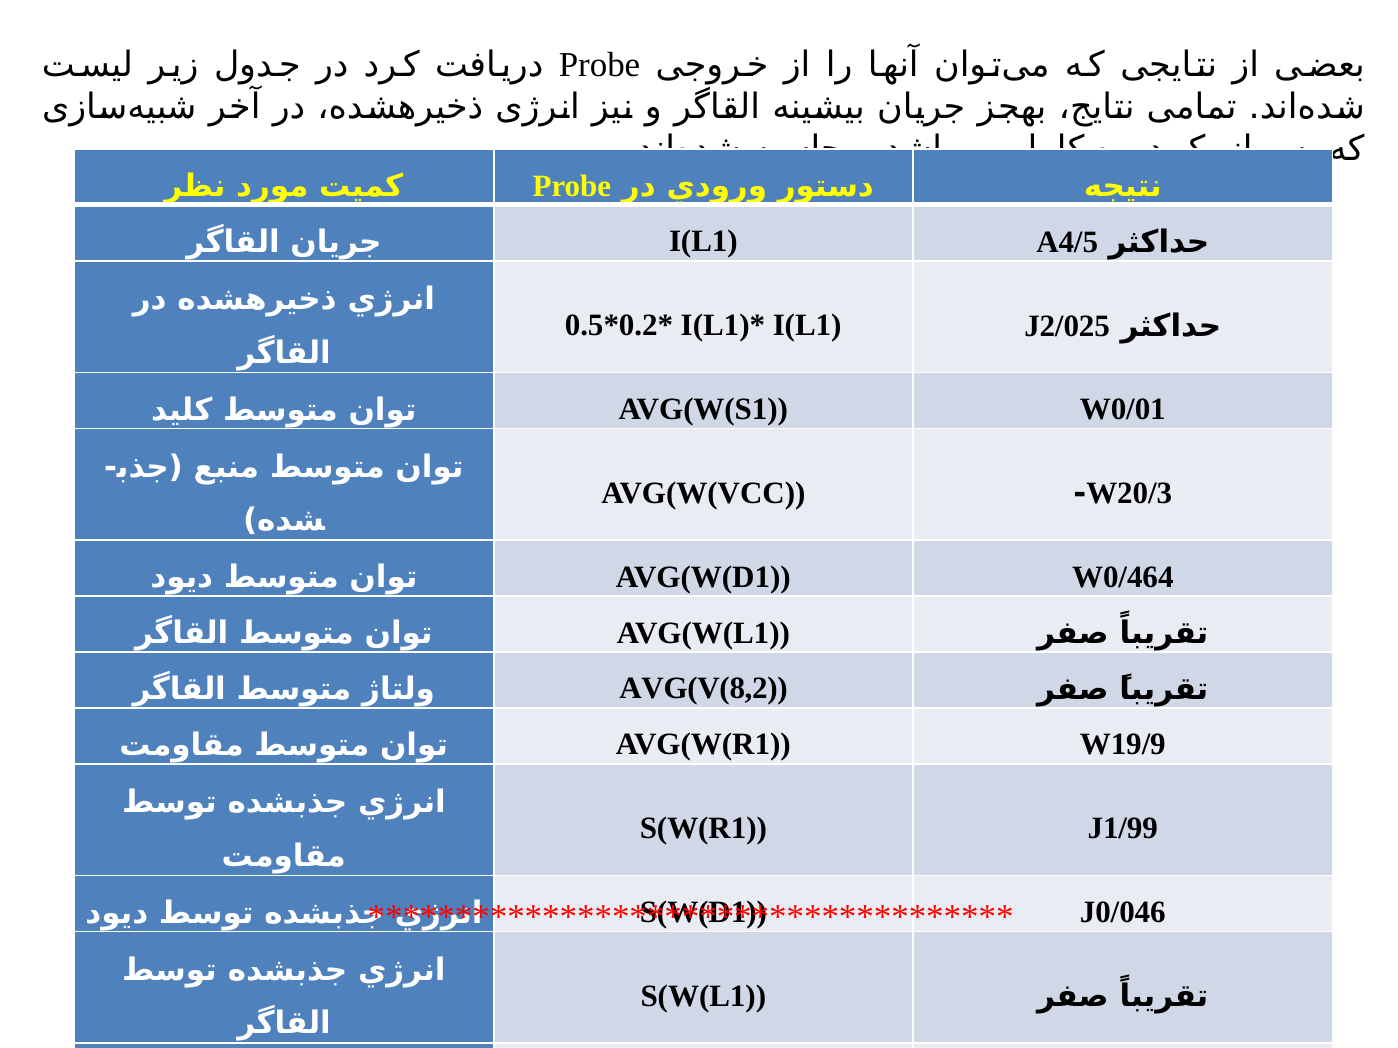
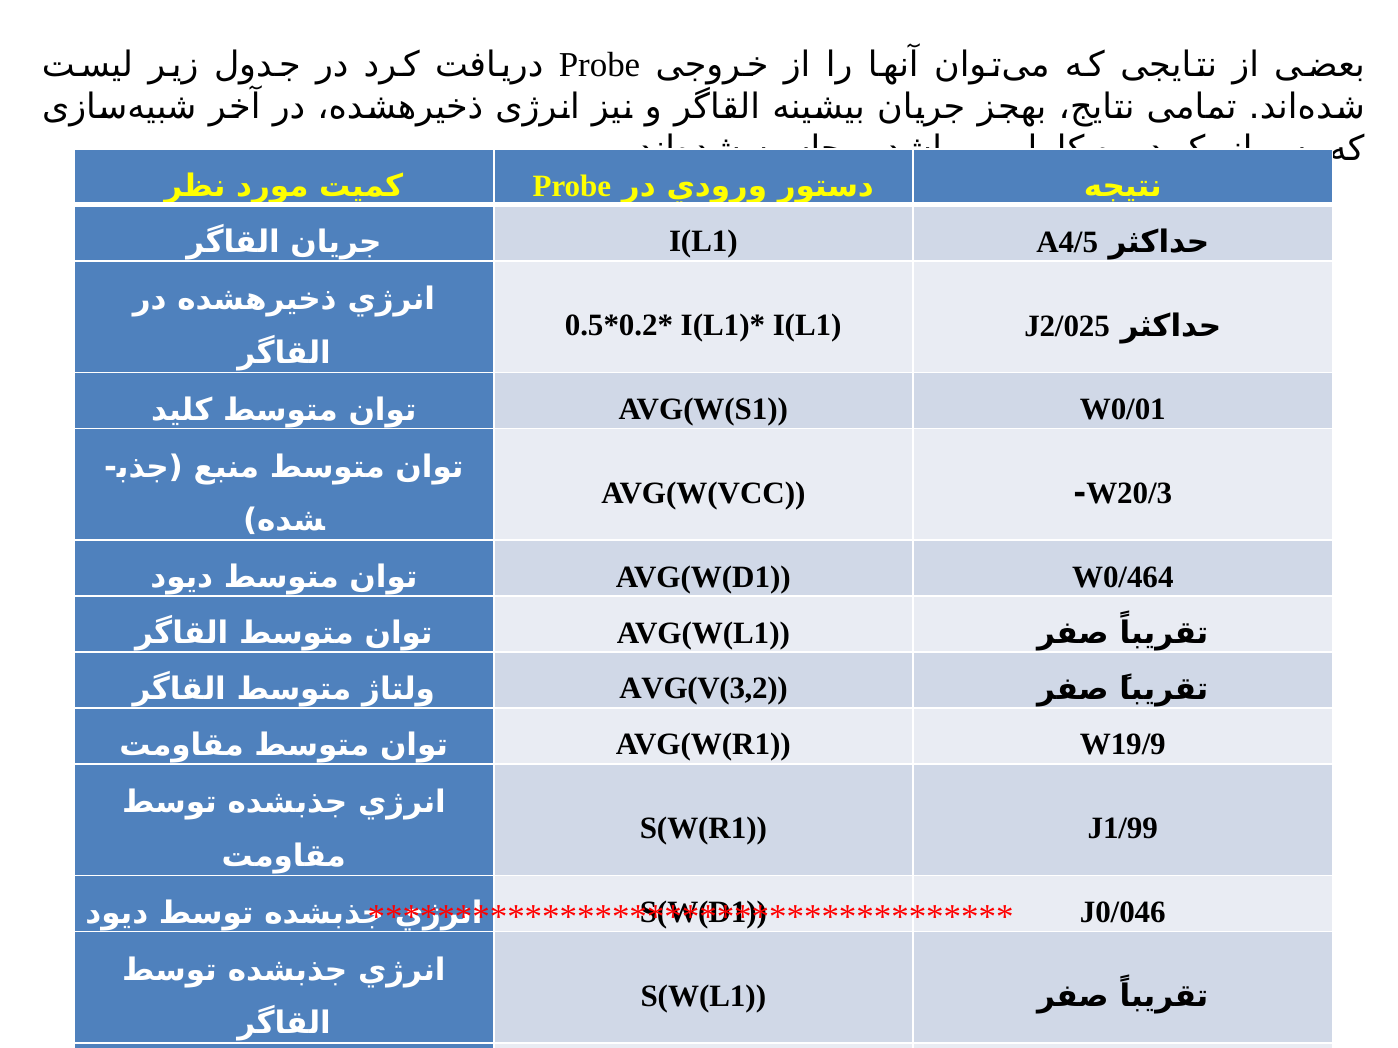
AVG(V(8,2: AVG(V(8,2 -> AVG(V(3,2 (704, 689)
